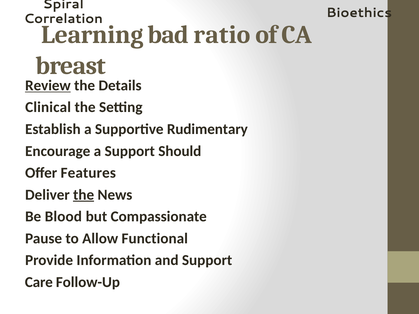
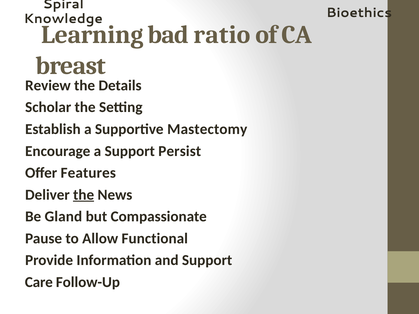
Correlation: Correlation -> Knowledge (63, 19)
Review underline: present -> none (48, 86)
Clinical: Clinical -> Scholar (48, 107)
Rudimentary: Rudimentary -> Mastectomy (207, 129)
Should: Should -> Persist (180, 151)
Blood: Blood -> Gland (63, 217)
